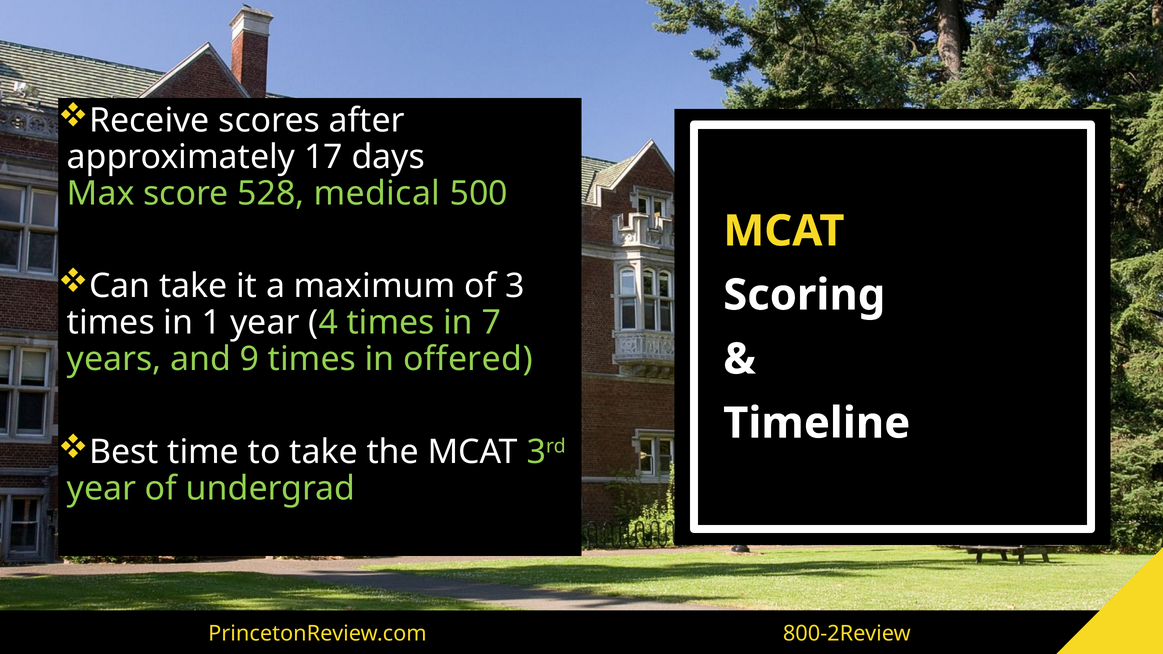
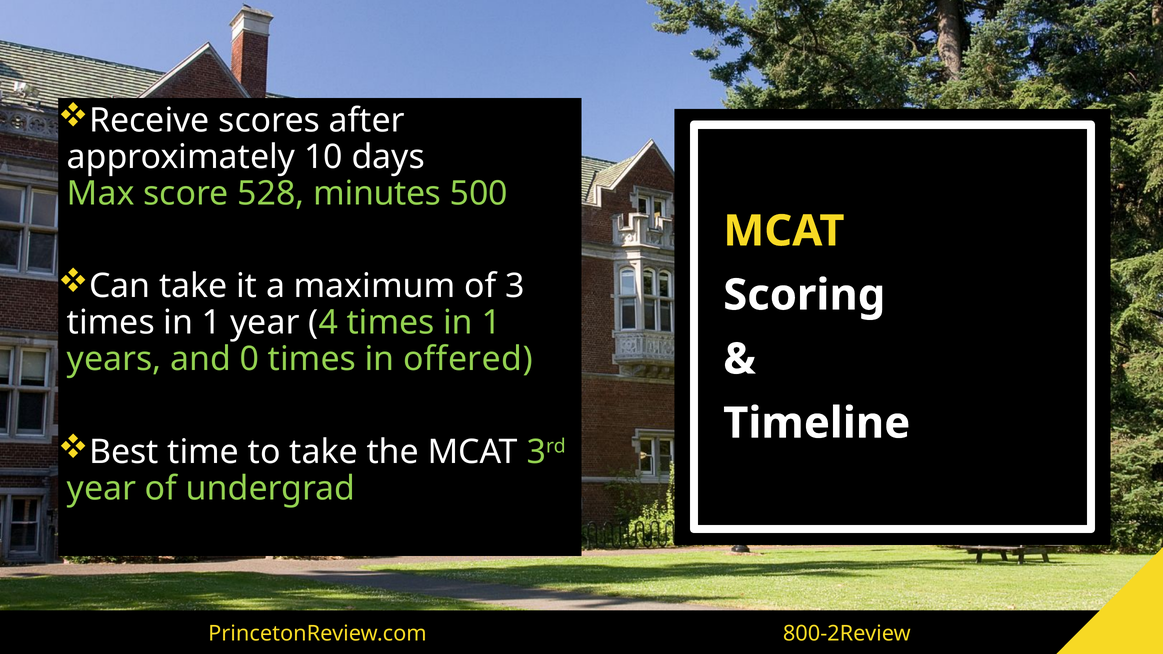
17: 17 -> 10 (323, 157)
medical: medical -> minutes (377, 194)
4 times in 7: 7 -> 1 (491, 323)
9: 9 -> 0 (249, 359)
